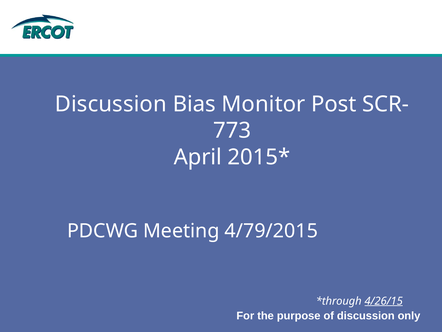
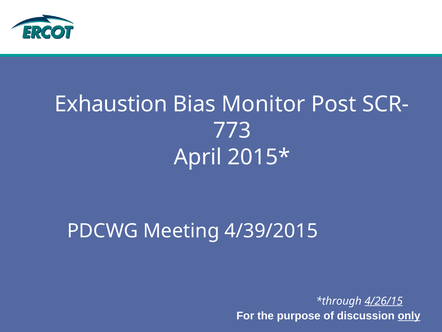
Discussion: Discussion -> Exhaustion (111, 104)
4/79/2015: 4/79/2015 -> 4/39/2015 (271, 231)
only underline: none -> present (409, 315)
